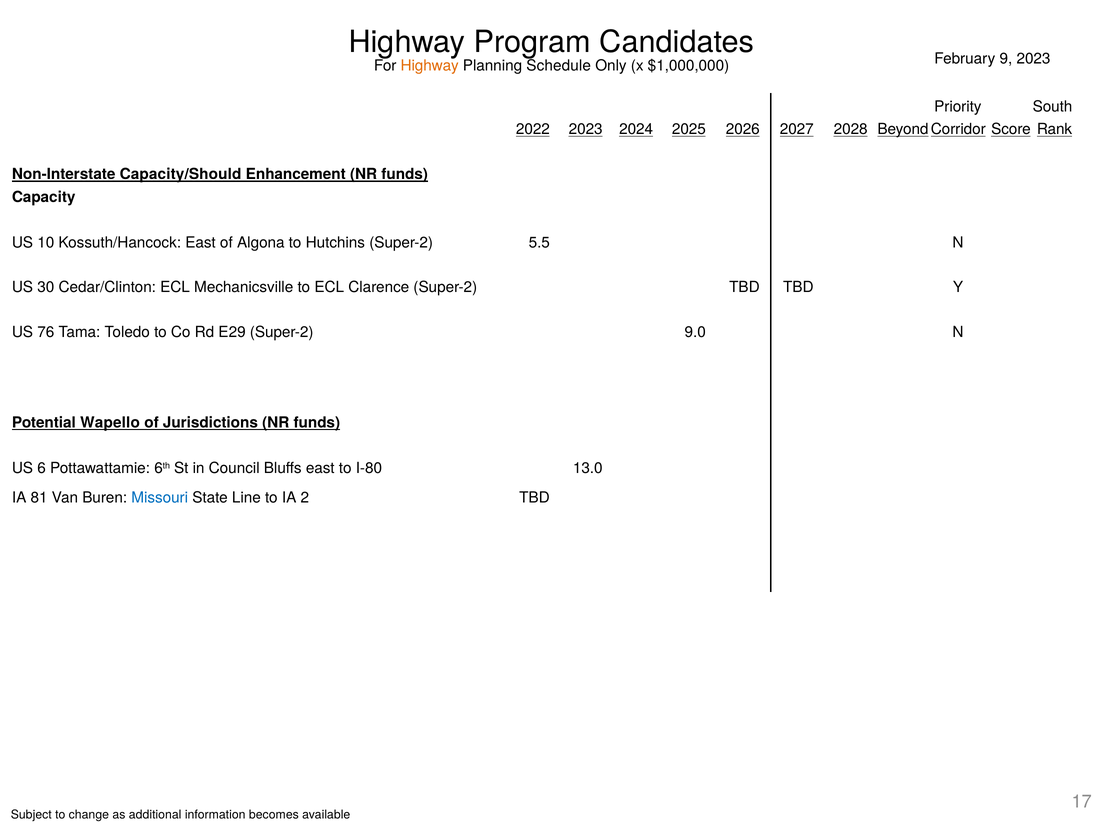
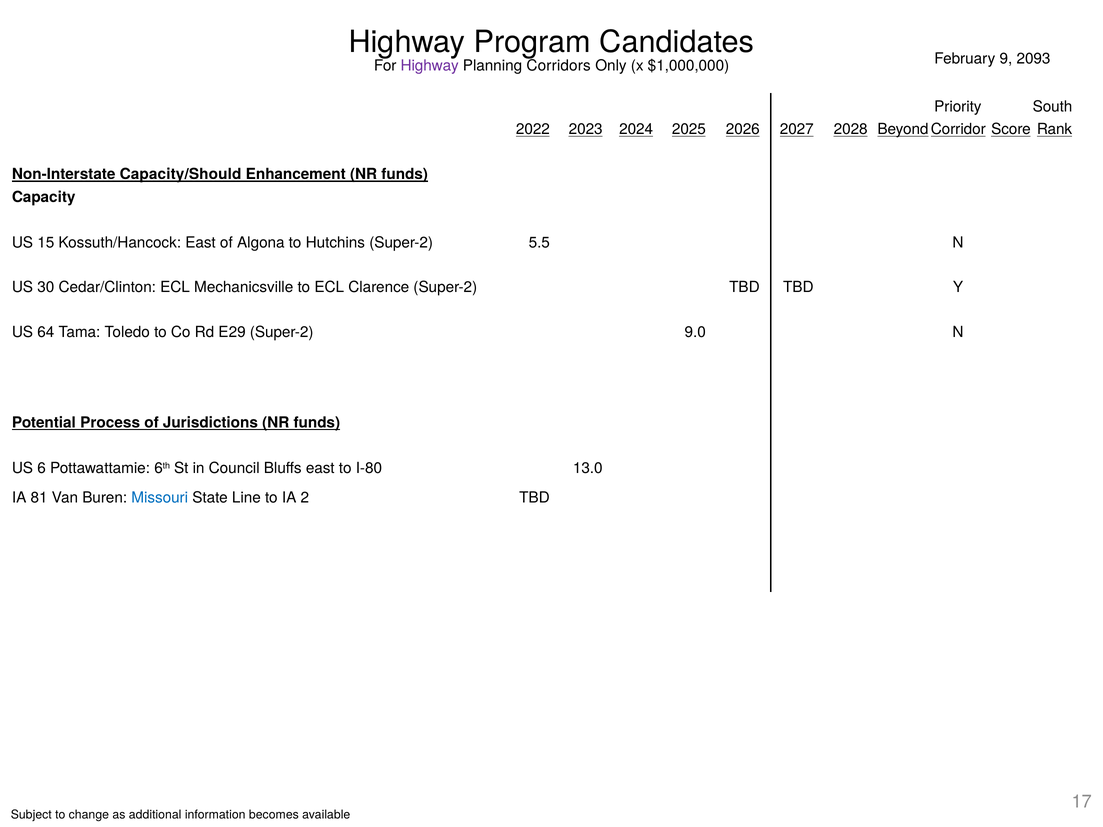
9 2023: 2023 -> 2093 (1034, 59)
Highway colour: orange -> purple (430, 66)
Schedule: Schedule -> Corridors (559, 66)
10: 10 -> 15 (46, 243)
76: 76 -> 64 (46, 332)
Wapello: Wapello -> Process (110, 423)
